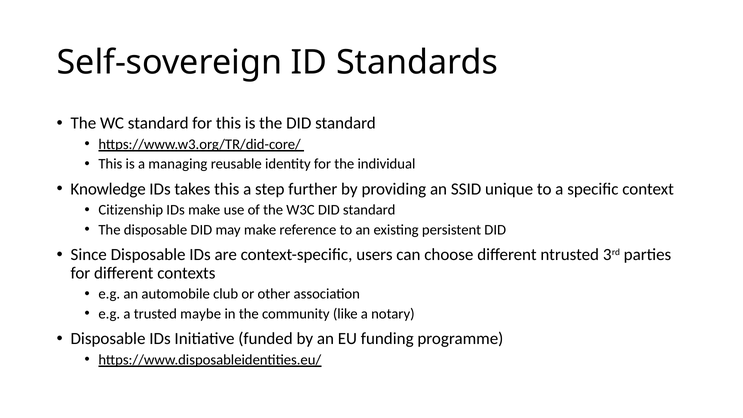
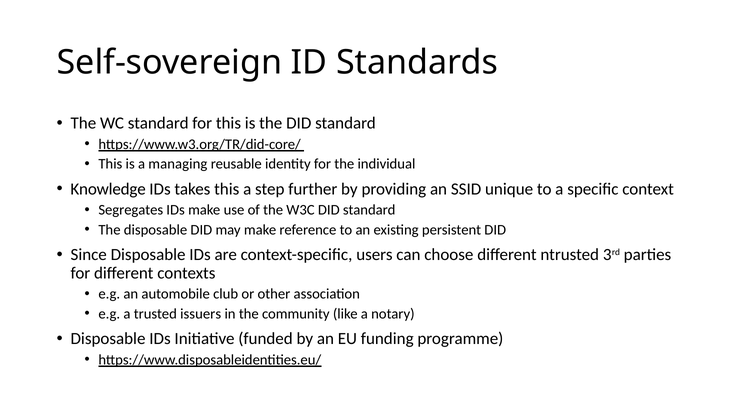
Citizenship: Citizenship -> Segregates (131, 210)
maybe: maybe -> issuers (201, 314)
